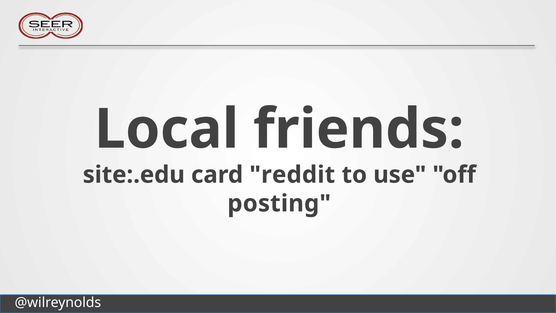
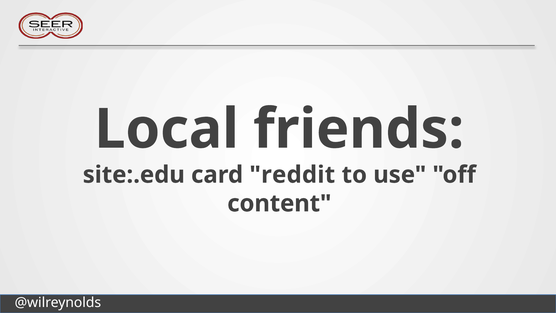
posting: posting -> content (279, 203)
